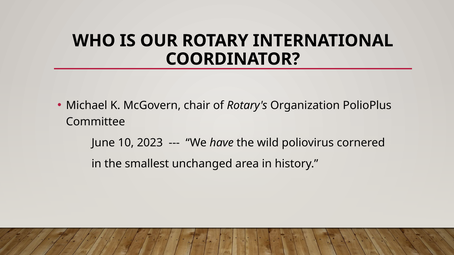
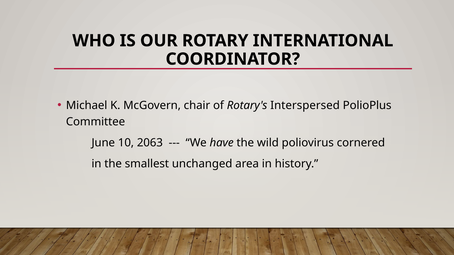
Organization: Organization -> Interspersed (305, 105)
2023: 2023 -> 2063 (150, 143)
